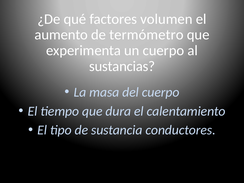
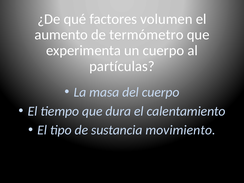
sustancias: sustancias -> partículas (122, 66)
conductores: conductores -> movimiento (181, 130)
